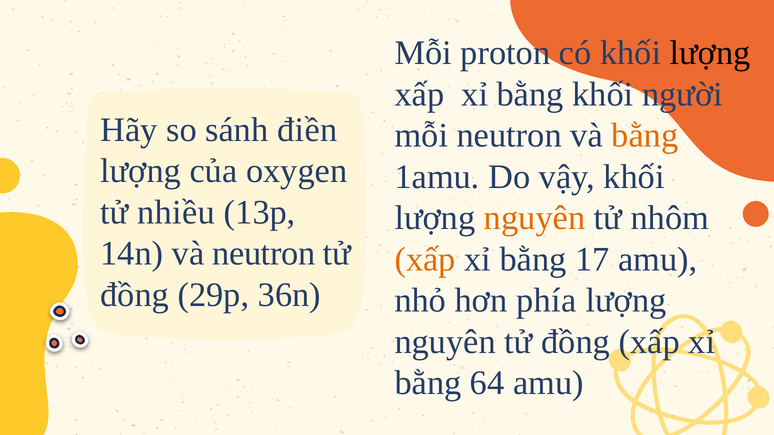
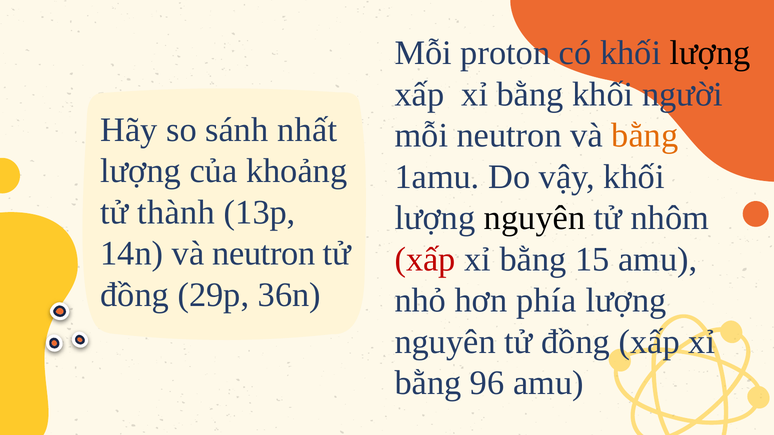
điền: điền -> nhất (307, 130)
oxygen: oxygen -> khoảng (297, 171)
nhiều: nhiều -> thành (176, 212)
nguyên colour: orange -> black (535, 218)
xấp colour: orange -> red (425, 260)
17: 17 -> 15 (592, 260)
64: 64 -> 96 (487, 383)
